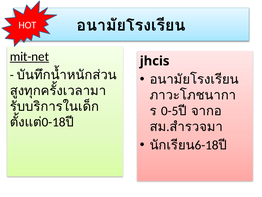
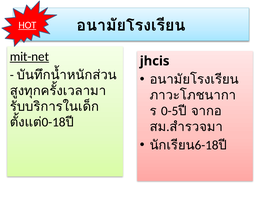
HOT underline: none -> present (27, 25)
